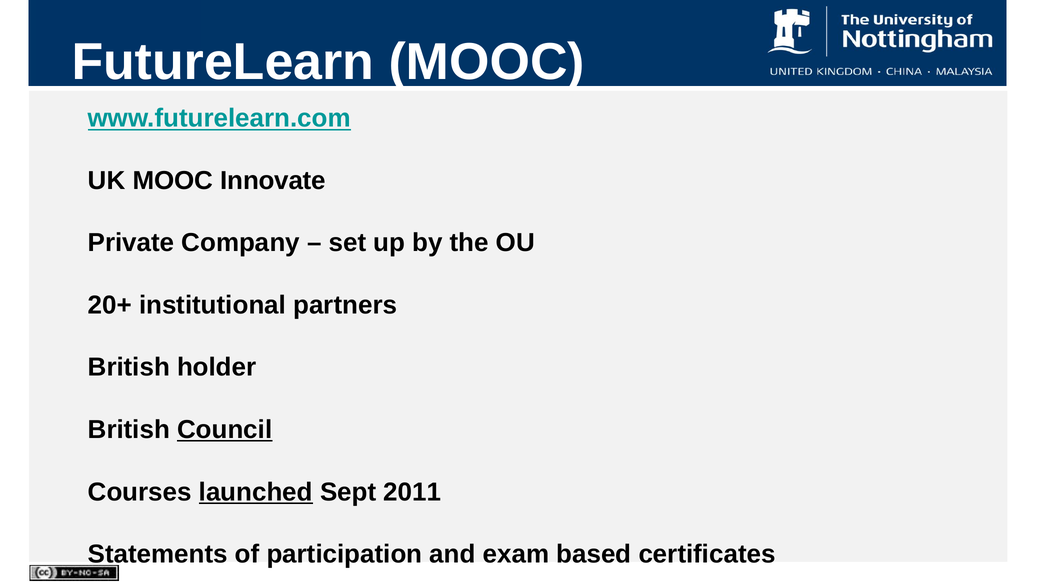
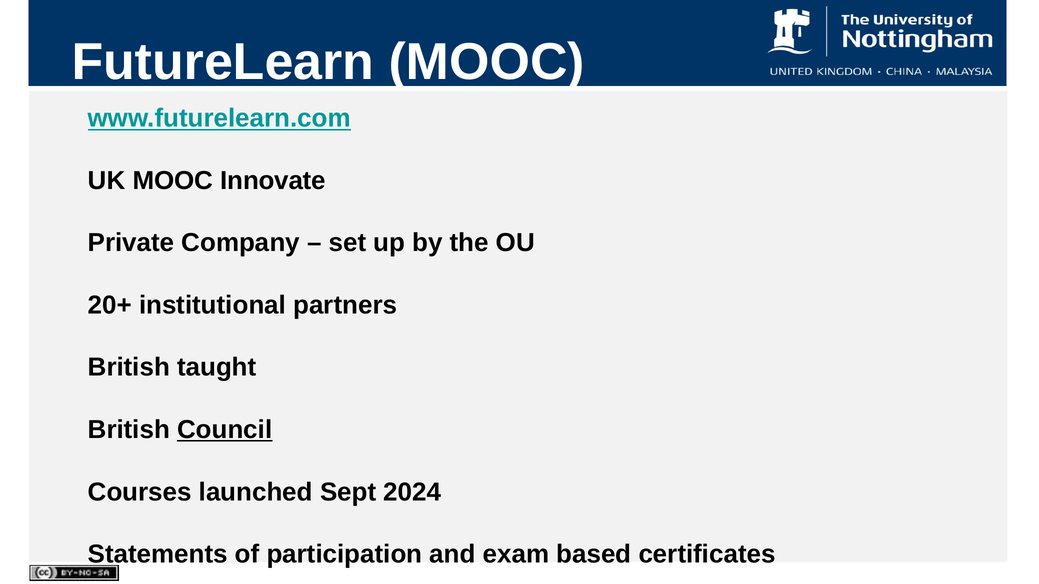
holder: holder -> taught (217, 368)
launched underline: present -> none (256, 492)
2011: 2011 -> 2024 (412, 492)
